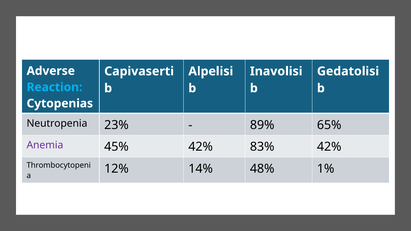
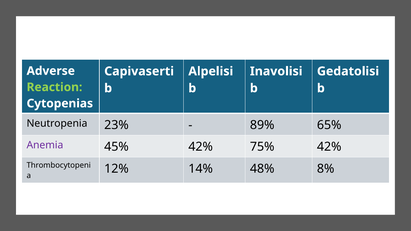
Reaction colour: light blue -> light green (54, 87)
83%: 83% -> 75% (262, 147)
1%: 1% -> 8% (326, 169)
